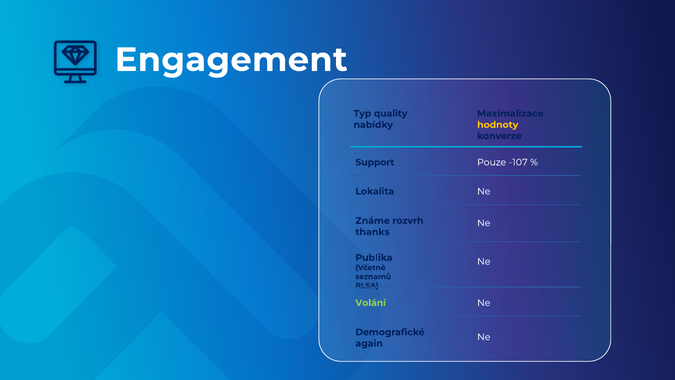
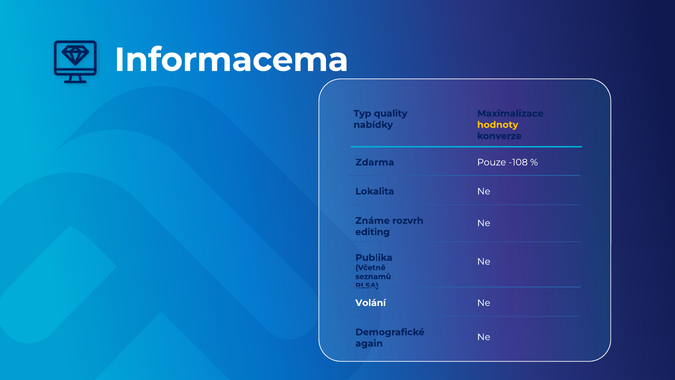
Engagement: Engagement -> Informacema (232, 60)
-107: -107 -> -108 (518, 162)
Support: Support -> Zdarma (375, 162)
thanks: thanks -> editing (373, 232)
Volání colour: light green -> white (371, 303)
